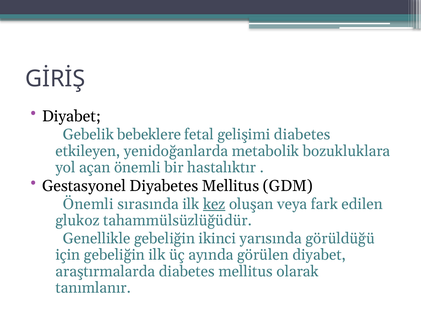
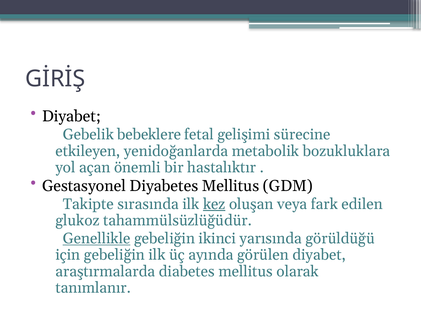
gelişimi diabetes: diabetes -> sürecine (302, 134)
Önemli: Önemli -> Takipte (88, 204)
Genellikle underline: none -> present (97, 238)
